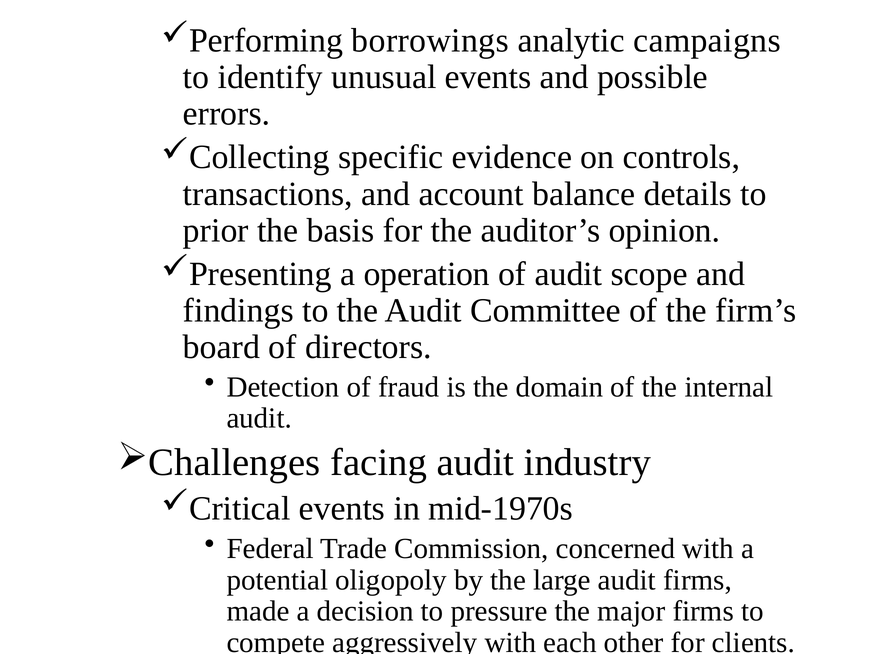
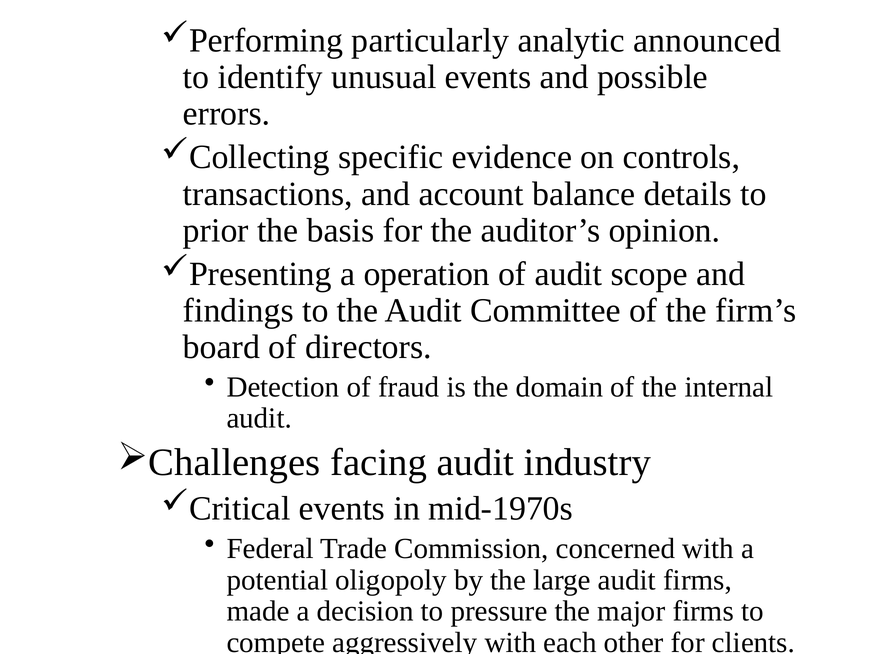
borrowings: borrowings -> particularly (430, 41)
campaigns: campaigns -> announced (707, 41)
